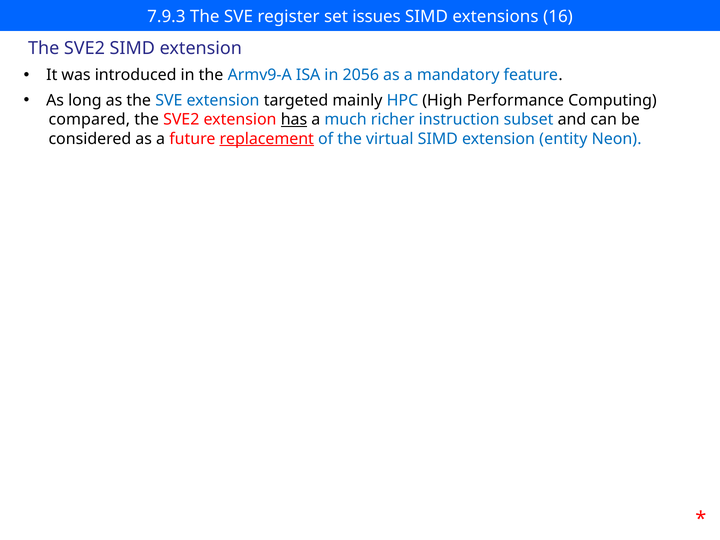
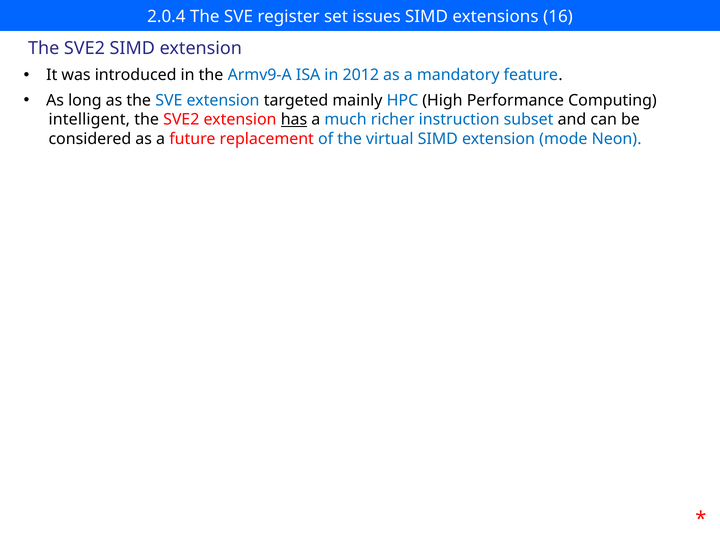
7.9.3: 7.9.3 -> 2.0.4 (166, 17)
2056: 2056 -> 2012 (361, 75)
compared: compared -> intelligent (89, 120)
replacement underline: present -> none (267, 139)
entity: entity -> mode (563, 139)
